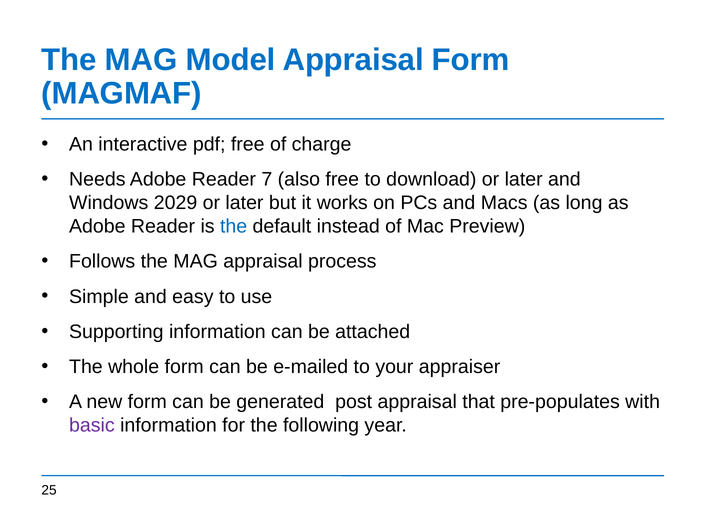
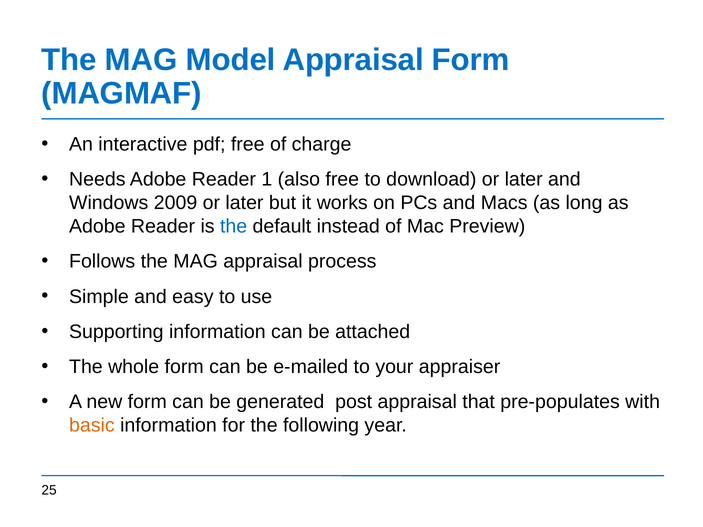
7: 7 -> 1 (267, 180)
2029: 2029 -> 2009 (176, 203)
basic colour: purple -> orange (92, 426)
